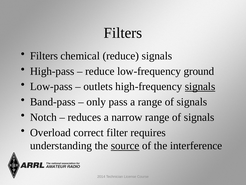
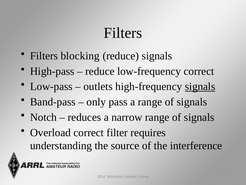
chemical: chemical -> blocking (80, 56)
low-frequency ground: ground -> correct (199, 71)
source underline: present -> none (125, 145)
